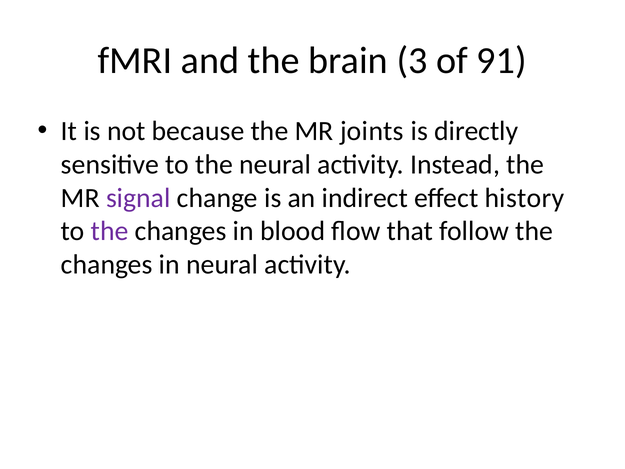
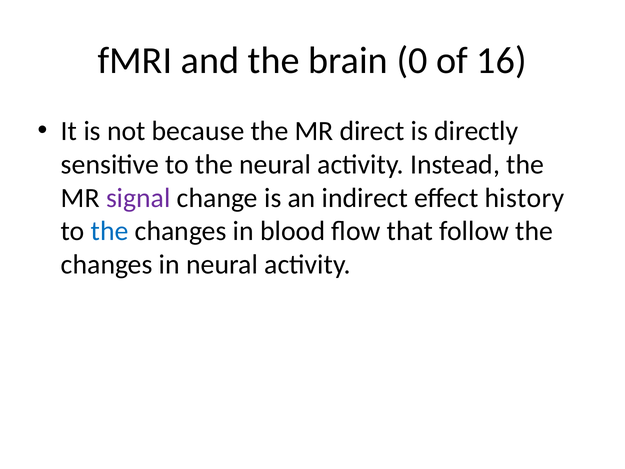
3: 3 -> 0 (412, 61)
91: 91 -> 16 (502, 61)
joints: joints -> direct (372, 131)
the colour: purple -> blue (110, 231)
